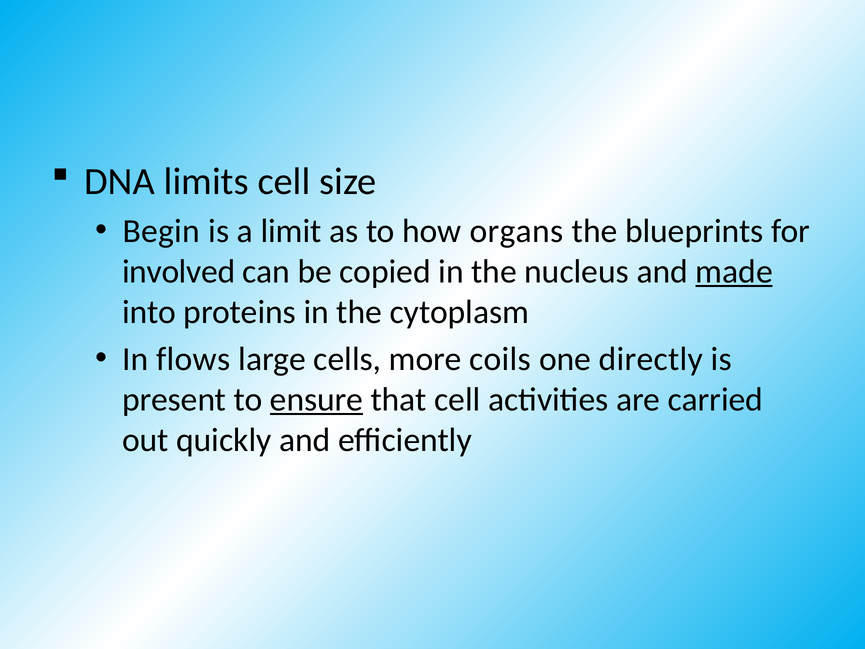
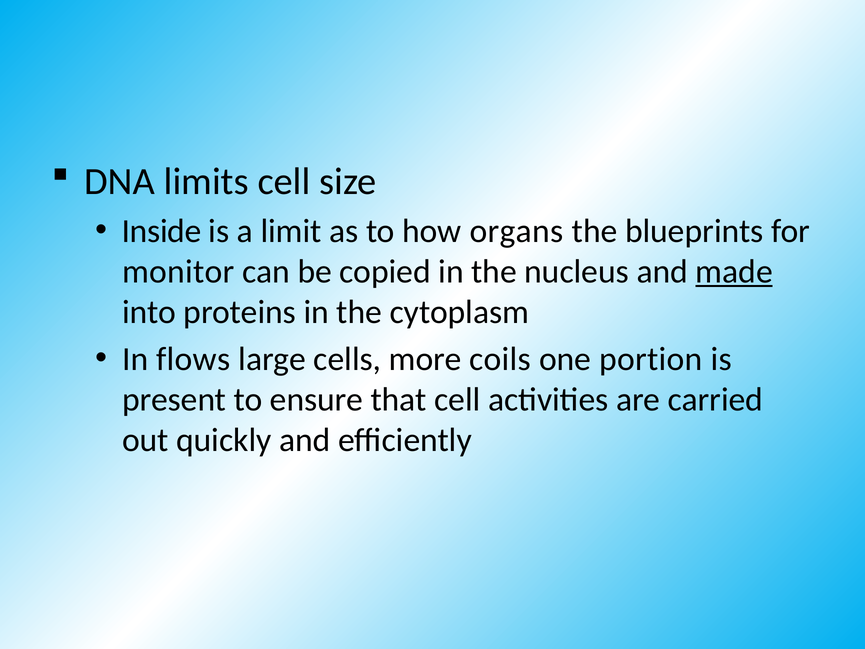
Begin: Begin -> Inside (162, 231)
involved: involved -> monitor (178, 272)
directly: directly -> portion (651, 359)
ensure underline: present -> none (317, 399)
